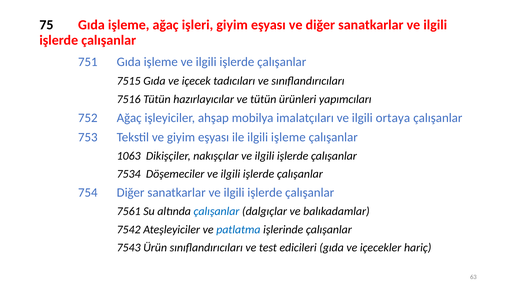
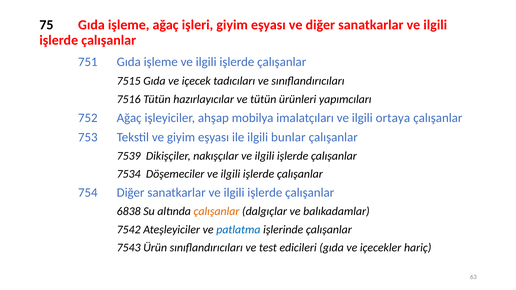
ilgili işleme: işleme -> bunlar (288, 137)
1063: 1063 -> 7539 (129, 156)
7561: 7561 -> 6838 (129, 212)
çalışanlar colour: blue -> orange (217, 212)
